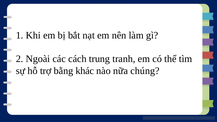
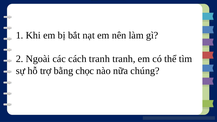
cách trung: trung -> tranh (99, 59)
khác: khác -> chọc (85, 71)
